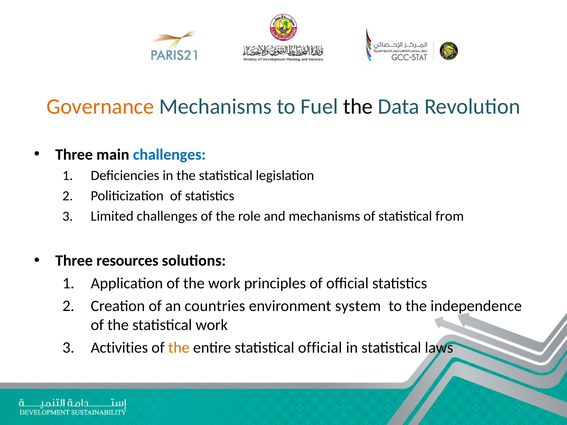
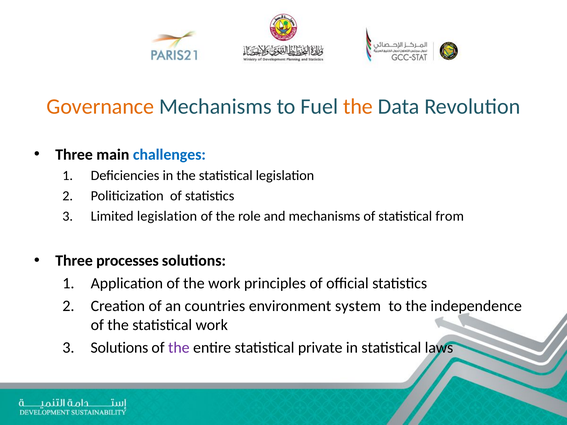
the colour: black -> orange (358, 107)
Limited challenges: challenges -> legislation (167, 216)
resources: resources -> processes (127, 261)
Activities: Activities -> Solutions (119, 348)
the colour: orange -> purple (179, 348)
statistical official: official -> private (320, 348)
